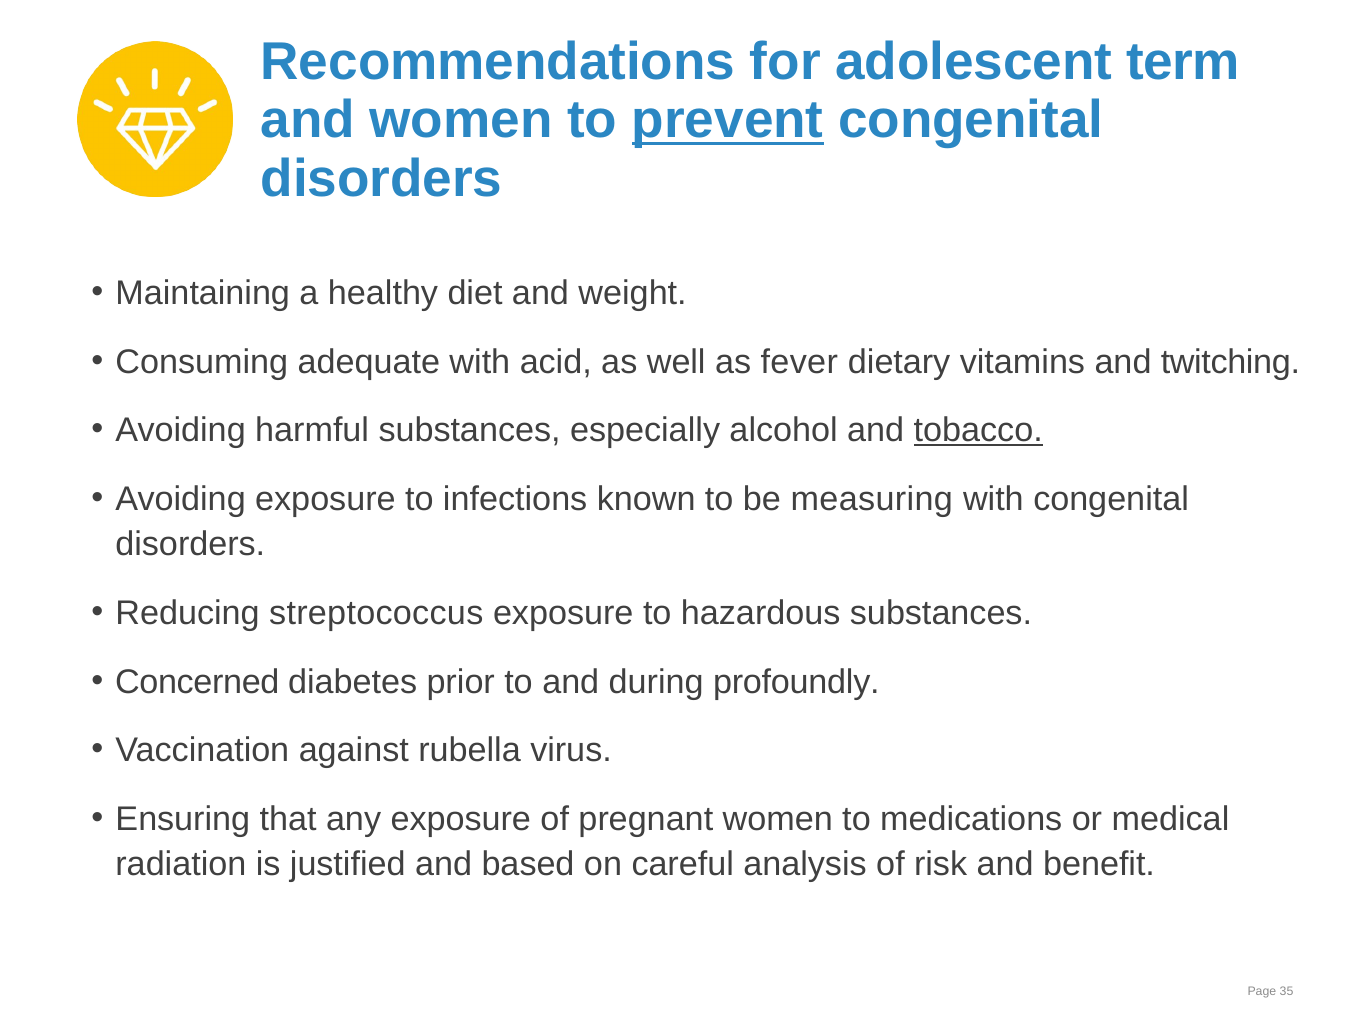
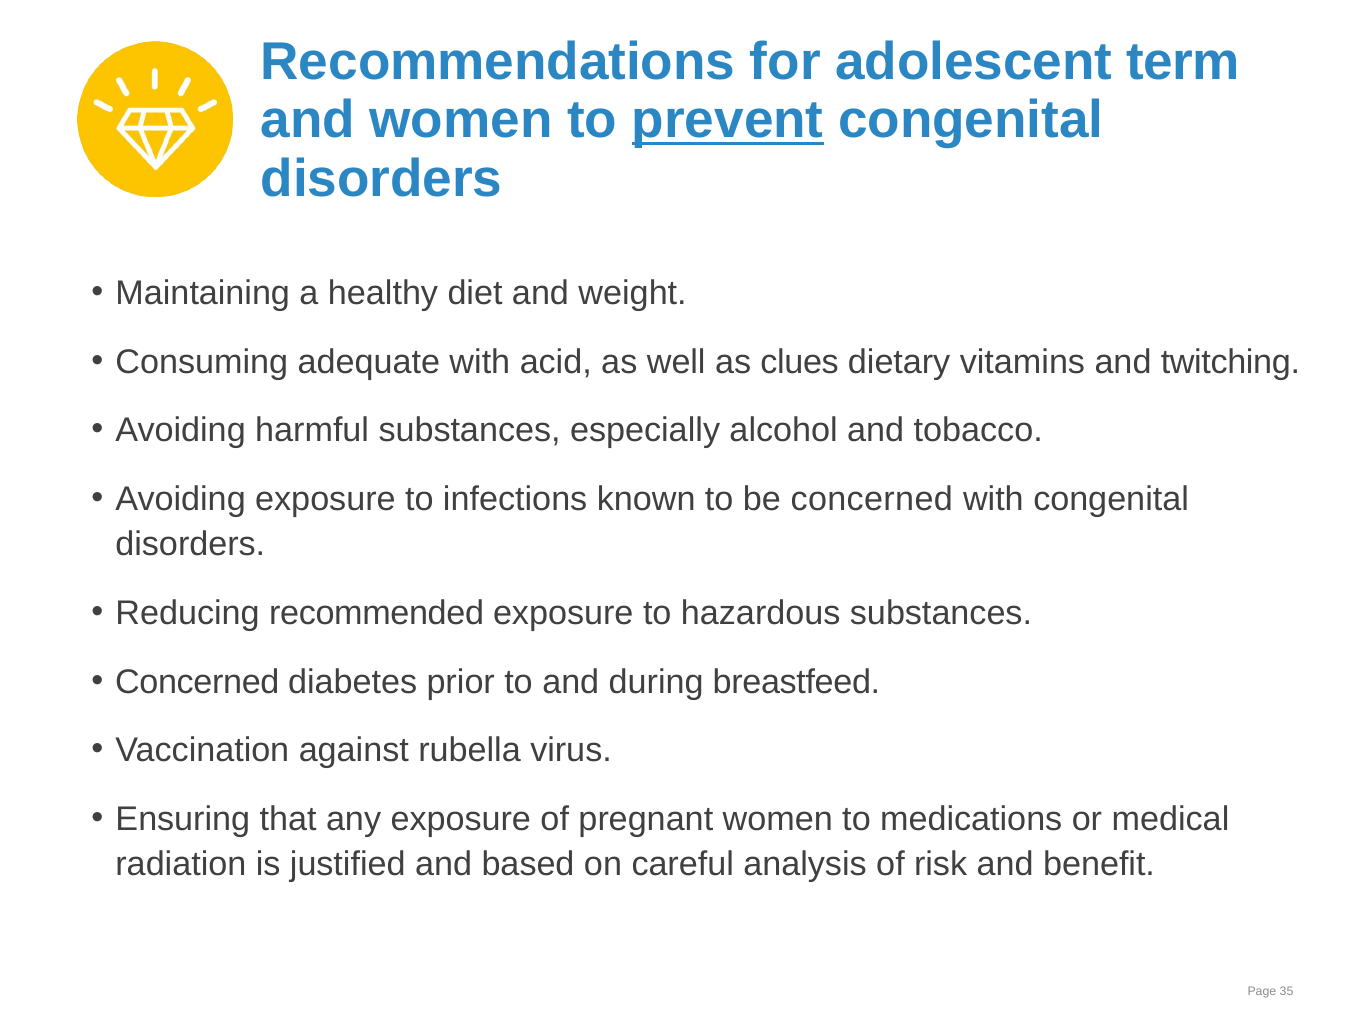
fever: fever -> clues (800, 362)
tobacco underline: present -> none (978, 431)
be measuring: measuring -> concerned (872, 499)
streptococcus: streptococcus -> recommended (377, 613)
profoundly: profoundly -> breastfeed (796, 682)
